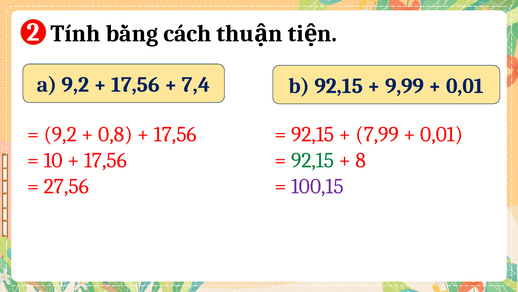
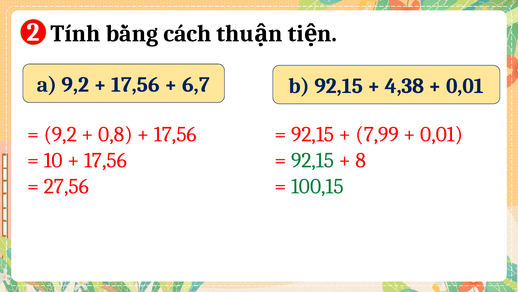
7,4: 7,4 -> 6,7 (196, 85)
9,99: 9,99 -> 4,38 (405, 86)
100,15 colour: purple -> green (317, 186)
